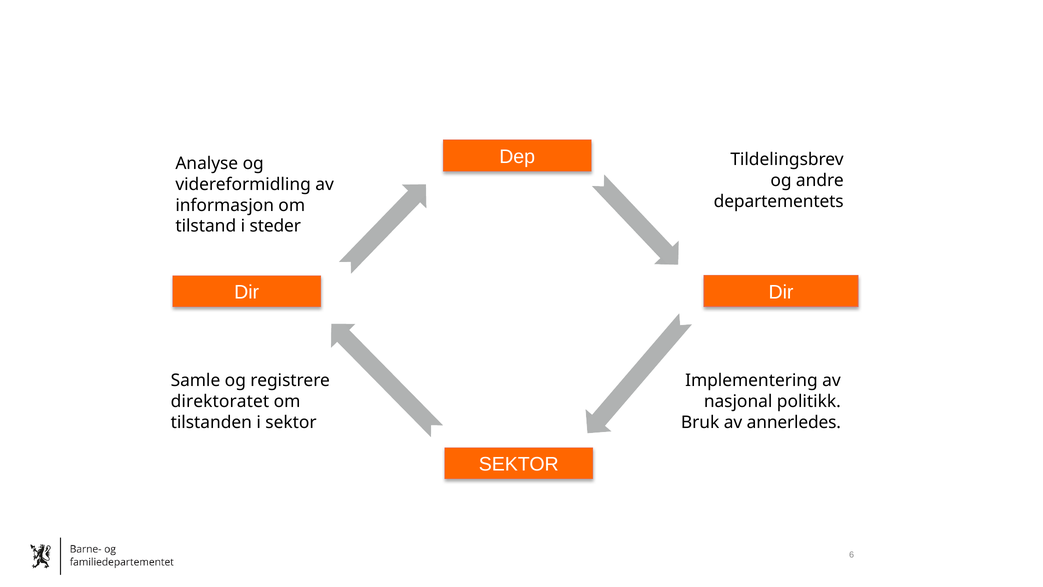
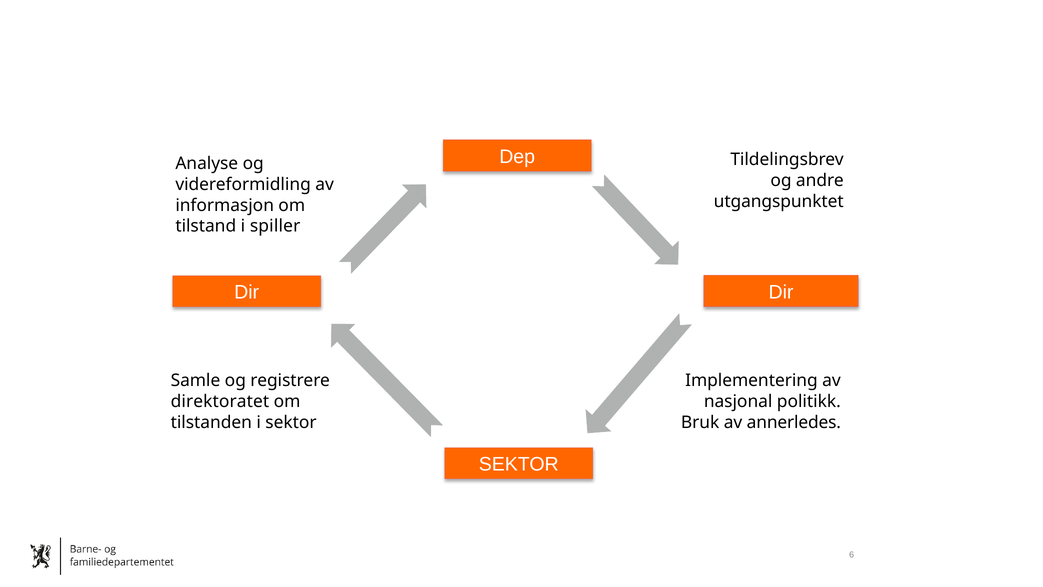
departementets: departementets -> utgangspunktet (779, 201)
steder: steder -> spiller (275, 226)
